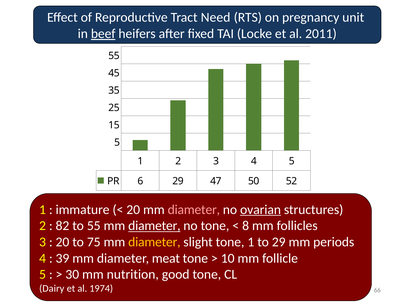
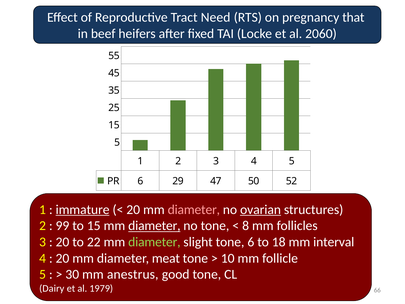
unit: unit -> that (353, 18)
beef underline: present -> none (103, 34)
2011: 2011 -> 2060 (321, 34)
immature underline: none -> present (83, 209)
82: 82 -> 99 (62, 226)
to 55: 55 -> 15 (94, 226)
75: 75 -> 22 (94, 242)
diameter colour: yellow -> light green (154, 242)
tone 1: 1 -> 6 (251, 242)
to 29: 29 -> 18 (279, 242)
periods: periods -> interval (334, 242)
39: 39 -> 20 (62, 258)
nutrition: nutrition -> anestrus (133, 274)
1974: 1974 -> 1979 (101, 288)
